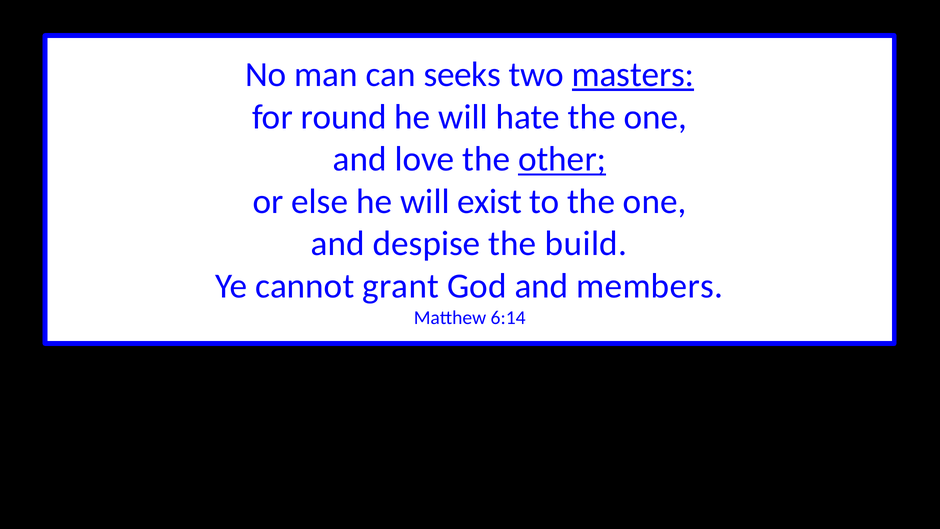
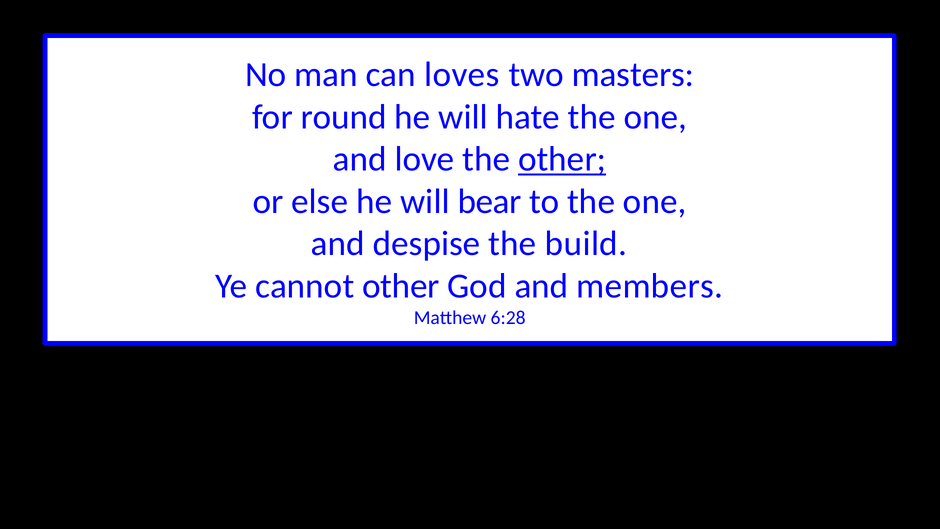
seeks: seeks -> loves (462, 75)
masters underline: present -> none (633, 75)
exist: exist -> bear (490, 201)
cannot grant: grant -> other (401, 286)
6:14: 6:14 -> 6:28 (508, 318)
